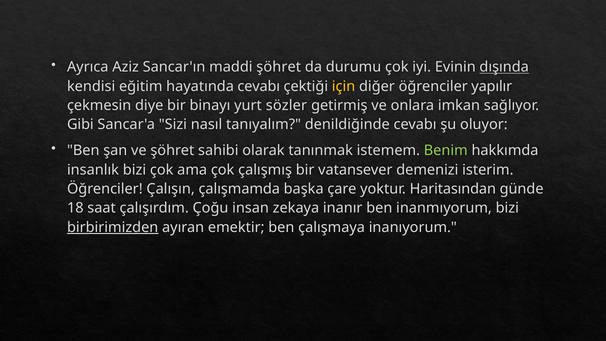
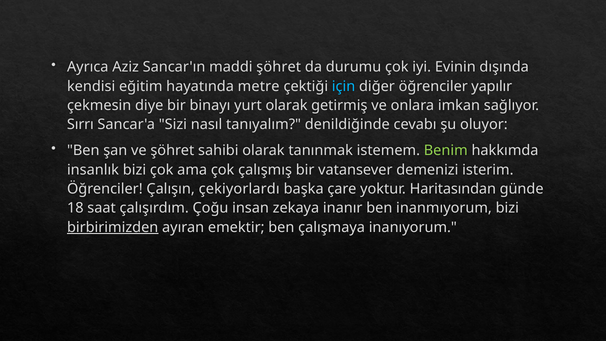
dışında underline: present -> none (504, 67)
hayatında cevabı: cevabı -> metre (259, 86)
için colour: yellow -> light blue (344, 86)
yurt sözler: sözler -> olarak (287, 105)
Gibi: Gibi -> Sırrı (80, 125)
çalışmamda: çalışmamda -> çekiyorlardı (239, 189)
